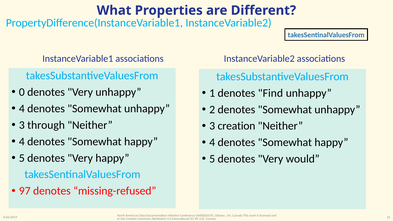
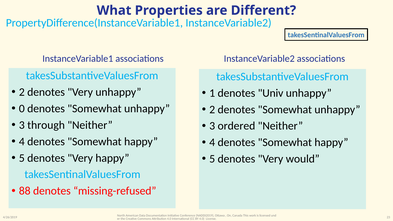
0: 0 -> 2 (22, 92)
Find: Find -> Univ (271, 93)
4: 4 -> 0 (22, 109)
creation: creation -> ordered (236, 126)
97: 97 -> 88 (25, 191)
